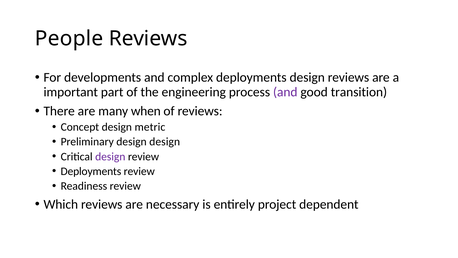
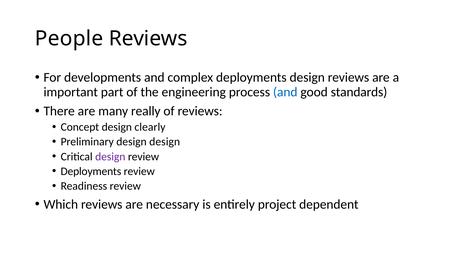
and colour: purple -> blue (285, 92)
transition: transition -> standards (359, 92)
when: when -> really (146, 111)
metric: metric -> clearly (150, 127)
